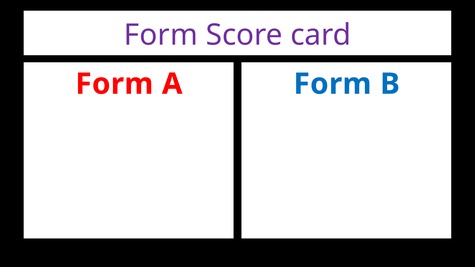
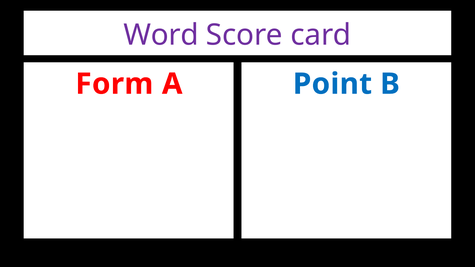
Form: Form -> Word (161, 35)
A Form: Form -> Point (332, 84)
